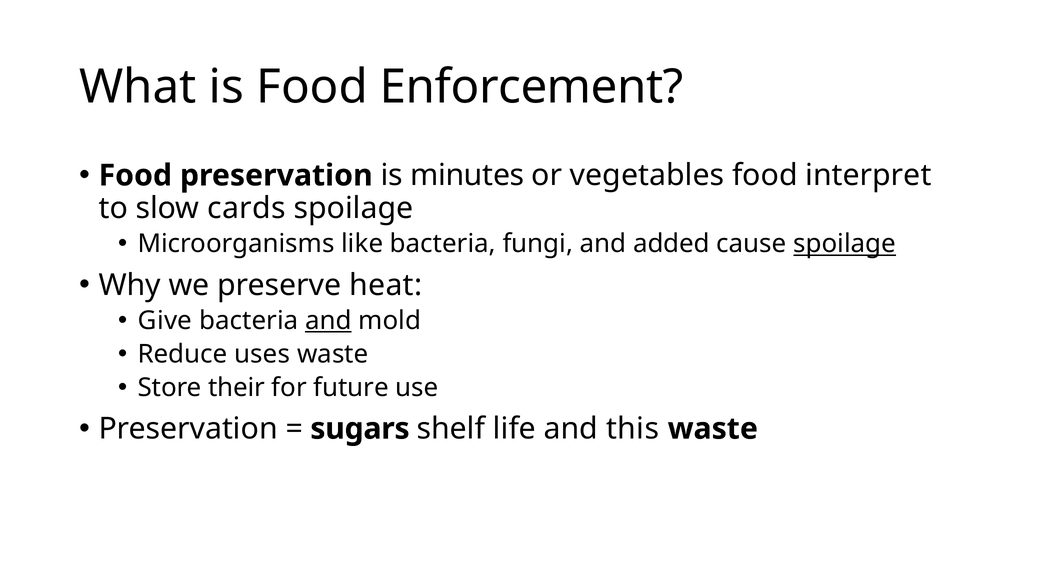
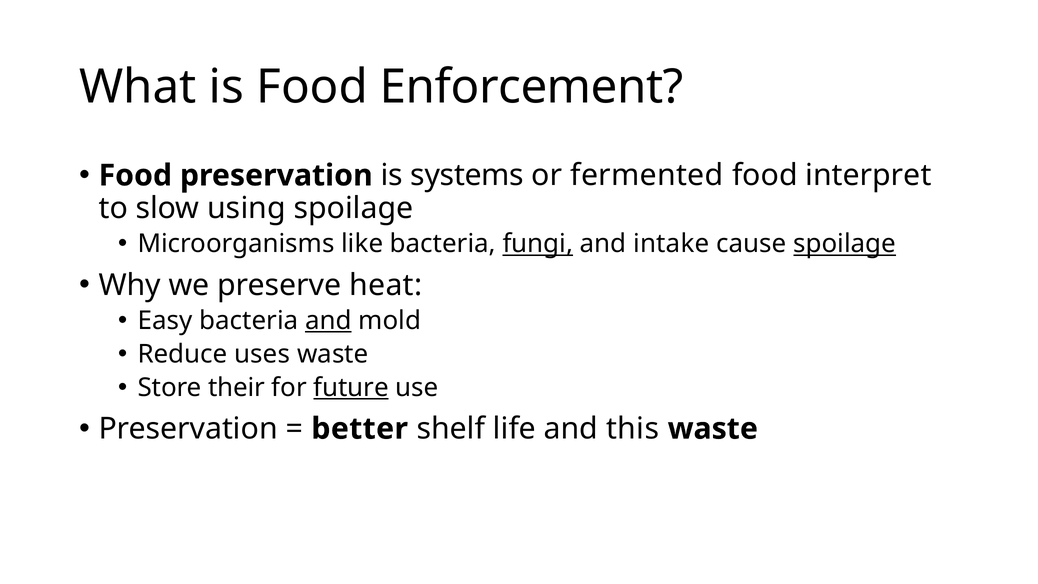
minutes: minutes -> systems (467, 175)
vegetables: vegetables -> fermented (647, 175)
cards: cards -> using (246, 208)
fungi underline: none -> present (538, 244)
added: added -> intake (671, 244)
Give: Give -> Easy (165, 321)
future underline: none -> present (351, 388)
sugars: sugars -> better (360, 429)
